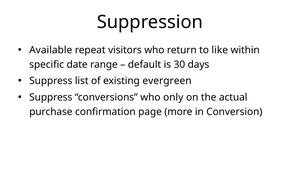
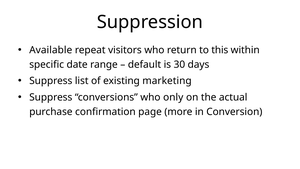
like: like -> this (220, 50)
evergreen: evergreen -> marketing (167, 81)
